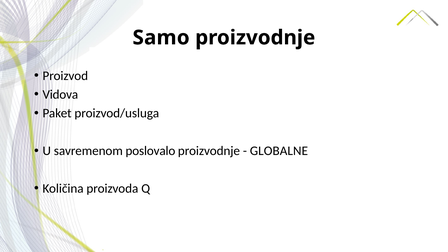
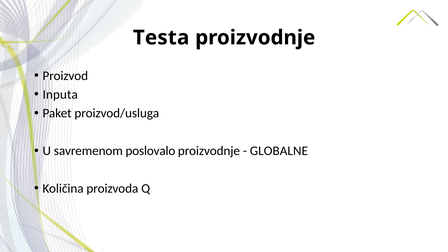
Samo: Samo -> Testa (161, 38)
Vidova: Vidova -> Inputa (60, 95)
